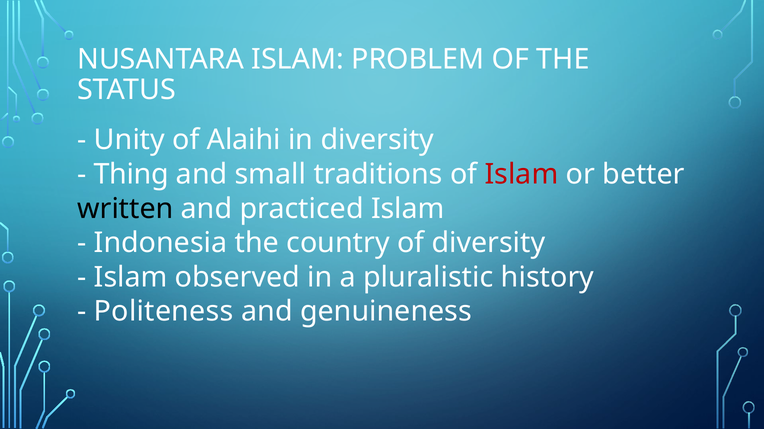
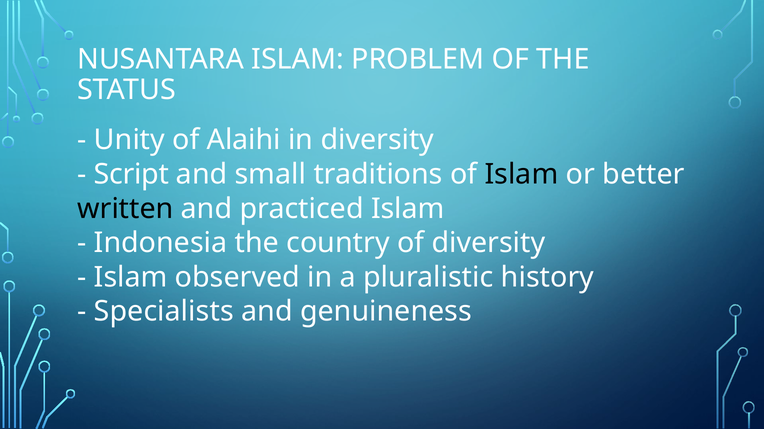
Thing: Thing -> Script (131, 175)
Islam colour: red -> black (522, 175)
Politeness: Politeness -> Specialists (164, 312)
